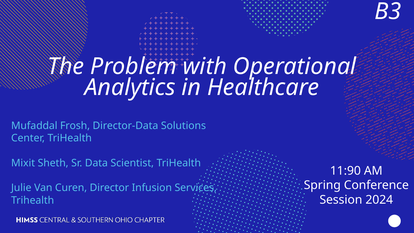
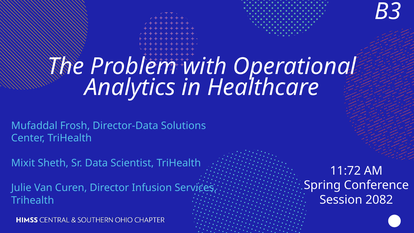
11:90: 11:90 -> 11:72 (345, 171)
2024: 2024 -> 2082 (379, 200)
